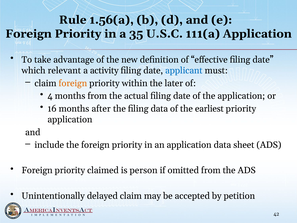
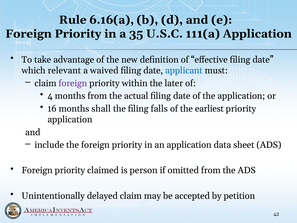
1.56(a: 1.56(a -> 6.16(a (112, 20)
activity: activity -> waived (104, 70)
foreign colour: orange -> purple (73, 83)
after: after -> shall (101, 109)
filing data: data -> falls (159, 109)
